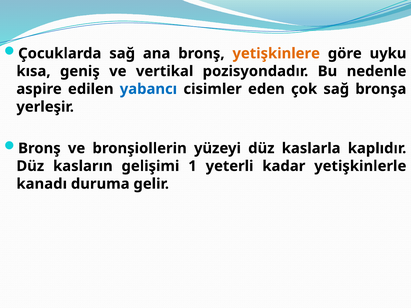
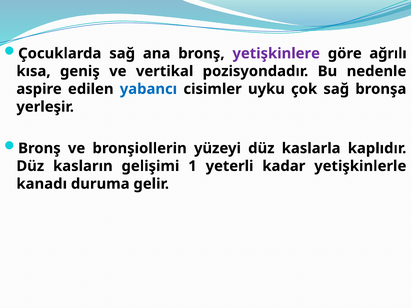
yetişkinlere colour: orange -> purple (276, 53)
uyku: uyku -> ağrılı (388, 53)
eden: eden -> uyku (266, 89)
